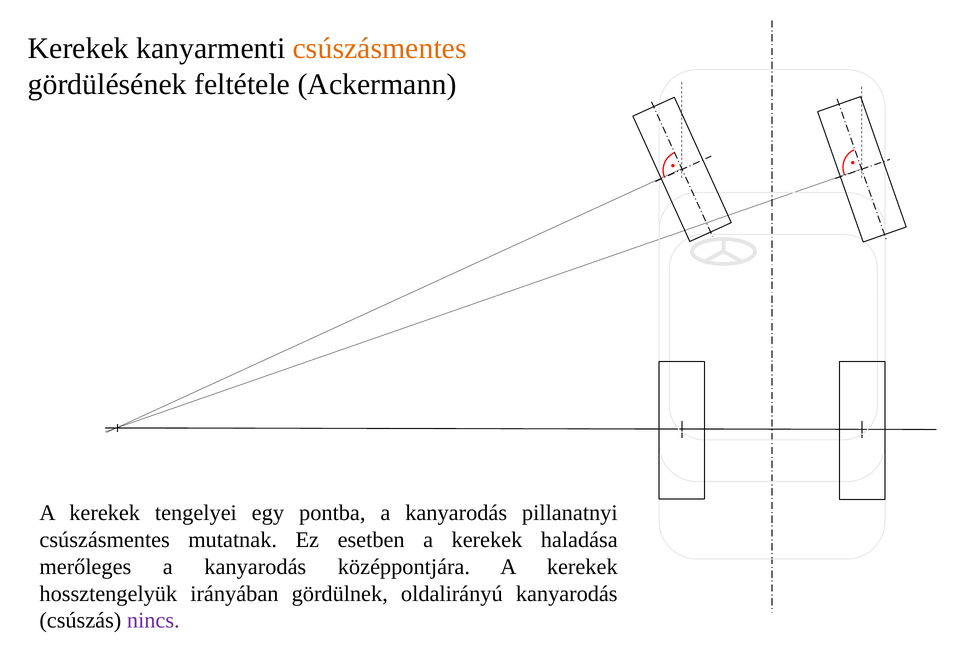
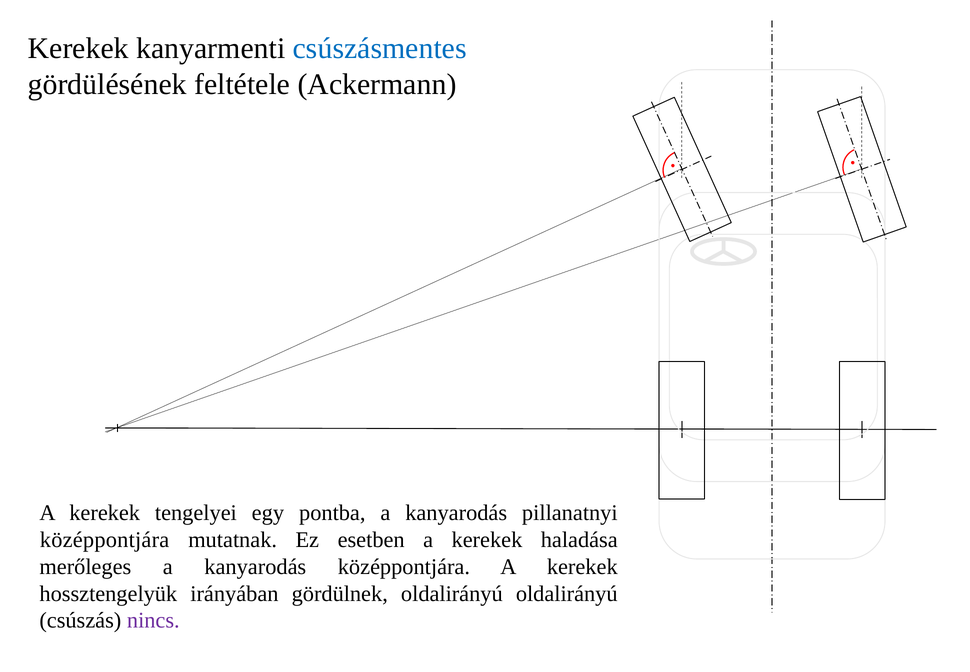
csúszásmentes colour: orange -> blue (380, 49)
csúszásmentes: csúszásmentes -> középpontjára (105, 539)
oldalirányú kanyarodás: kanyarodás -> oldalirányú (567, 593)
